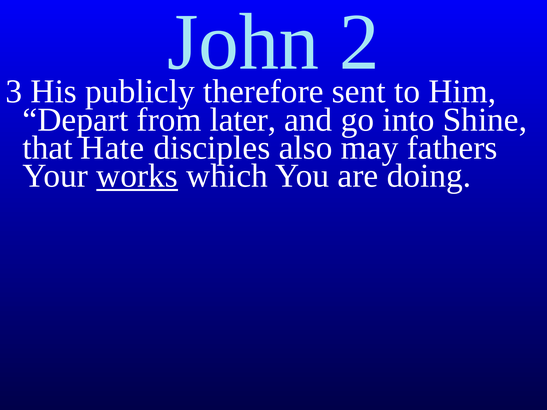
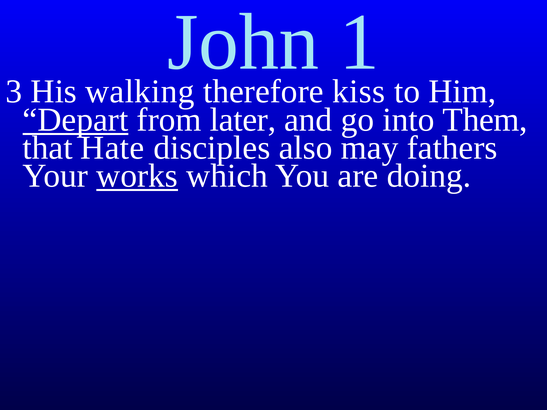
2: 2 -> 1 (359, 42)
publicly: publicly -> walking (140, 92)
sent: sent -> kiss (359, 92)
Depart underline: none -> present (75, 120)
Shine: Shine -> Them (485, 120)
